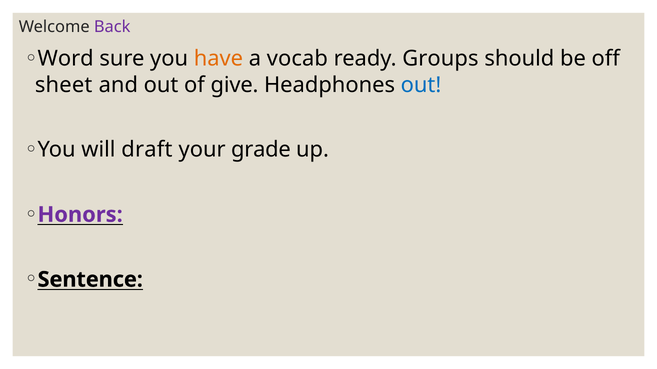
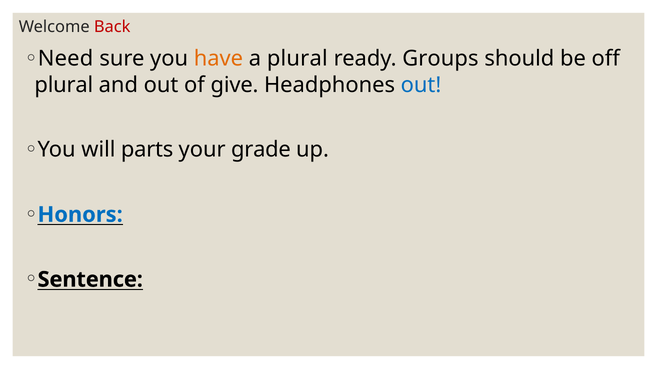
Back colour: purple -> red (112, 27)
Word: Word -> Need (66, 59)
a vocab: vocab -> plural (297, 59)
sheet: sheet -> plural (64, 85)
draft: draft -> parts (147, 150)
Honors colour: purple -> blue (80, 215)
